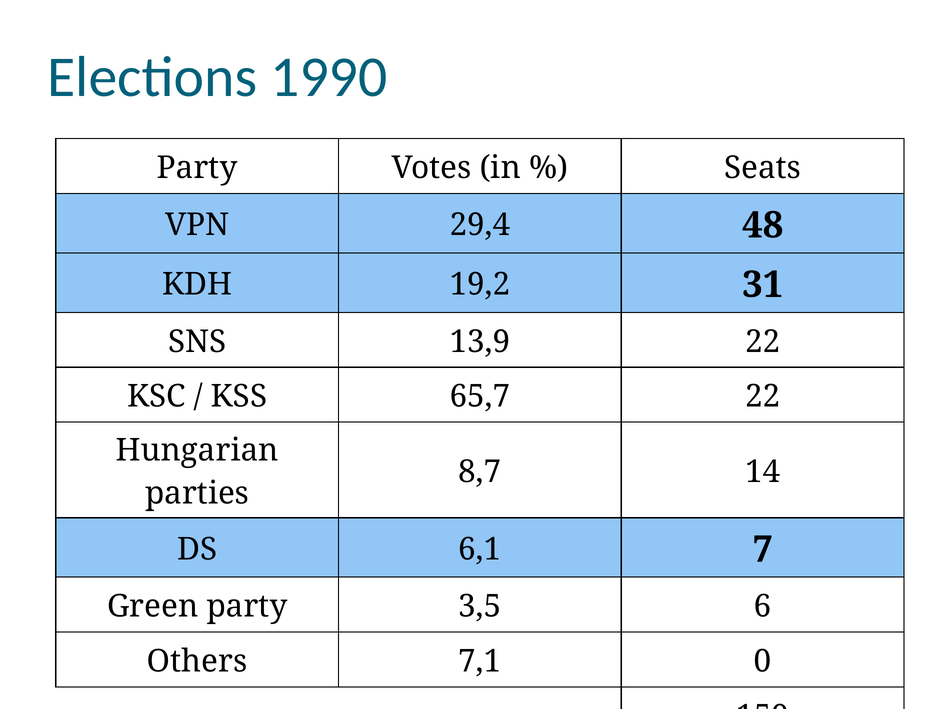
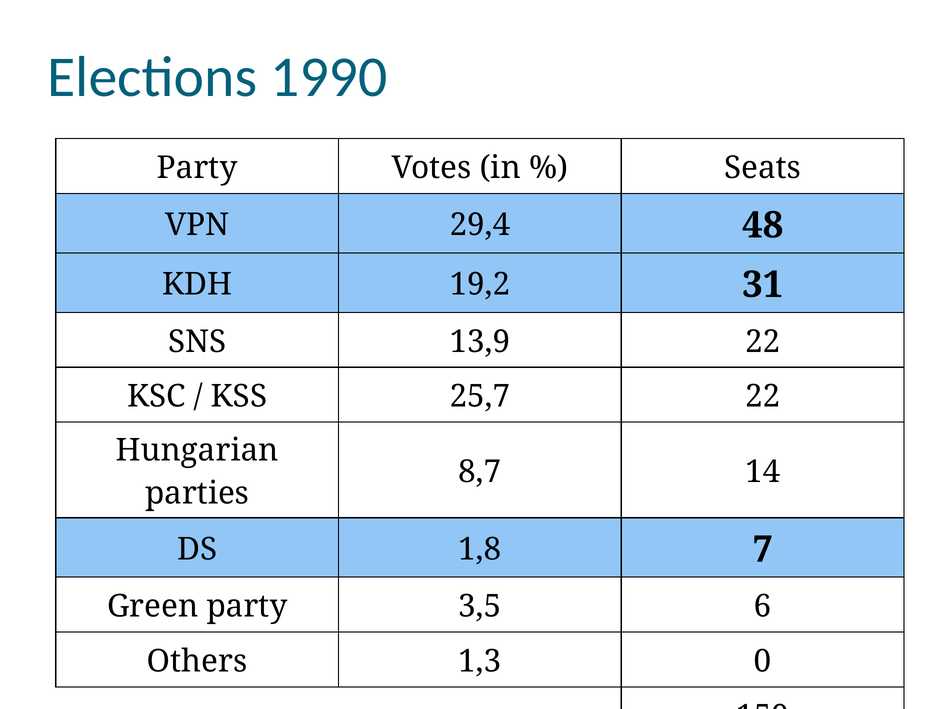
65,7: 65,7 -> 25,7 (480, 396)
6,1: 6,1 -> 1,8 (480, 549)
7,1: 7,1 -> 1,3 (480, 661)
